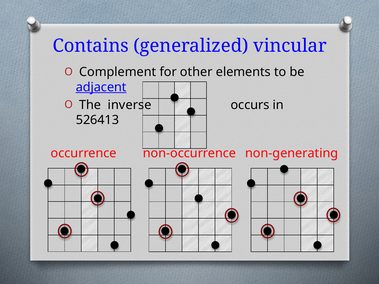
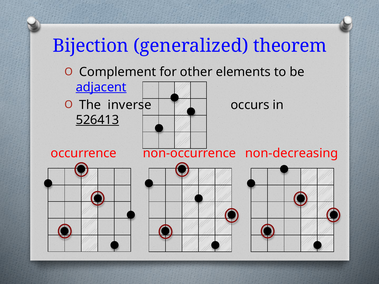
Contains: Contains -> Bijection (91, 46)
vincular: vincular -> theorem (290, 46)
526413 underline: none -> present (97, 120)
non-generating: non-generating -> non-decreasing (292, 153)
